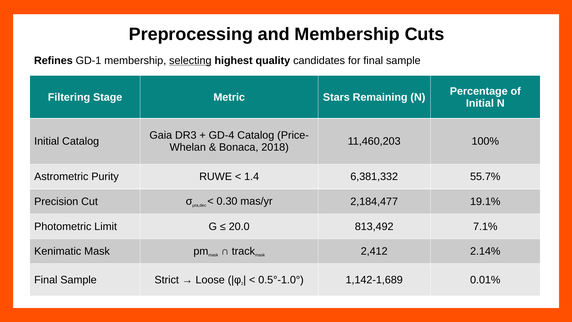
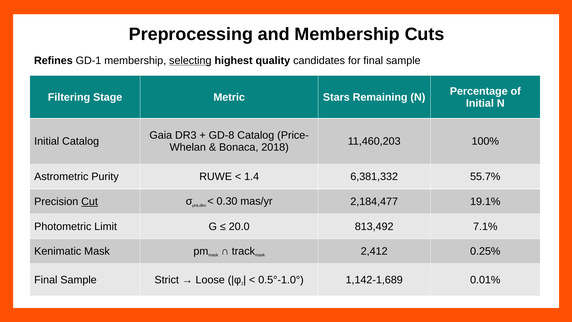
GD-4: GD-4 -> GD-8 (222, 135)
Cut underline: none -> present (90, 201)
2.14%: 2.14% -> 0.25% (485, 251)
